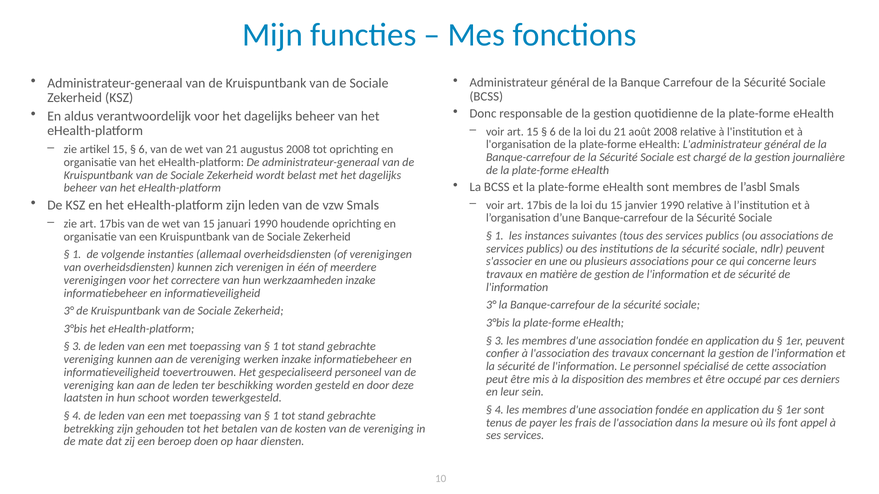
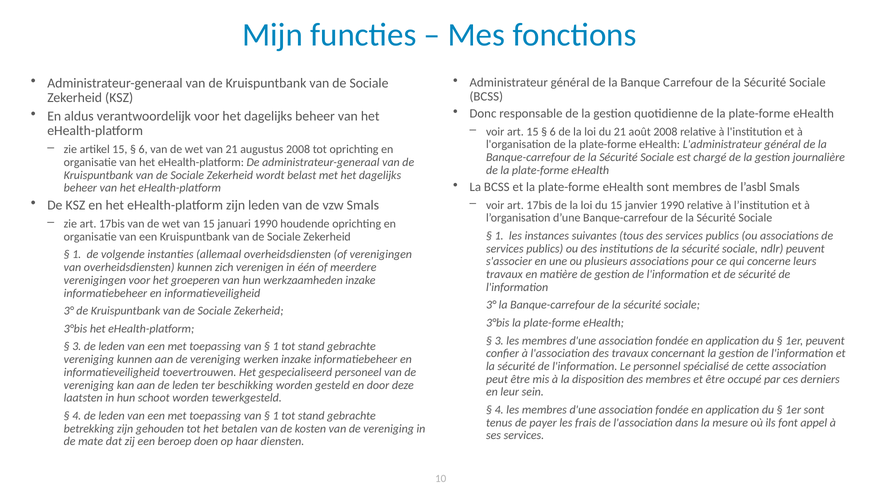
correctere: correctere -> groeperen (195, 281)
